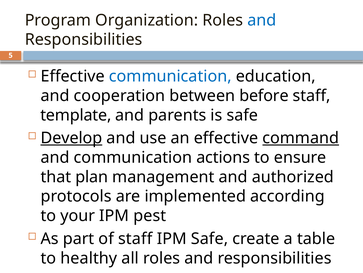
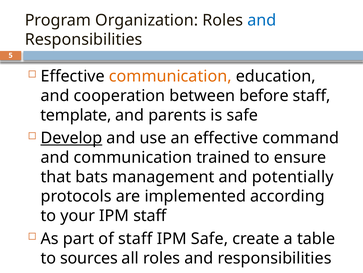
communication colour: blue -> orange (170, 76)
command underline: present -> none (301, 138)
actions: actions -> trained (223, 157)
plan: plan -> bats (92, 176)
authorized: authorized -> potentially (293, 176)
IPM pest: pest -> staff (150, 215)
healthy: healthy -> sources (89, 257)
